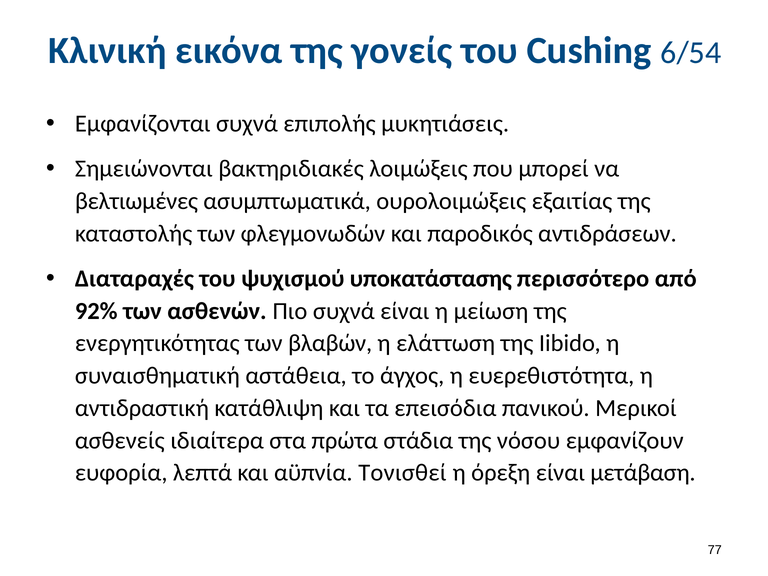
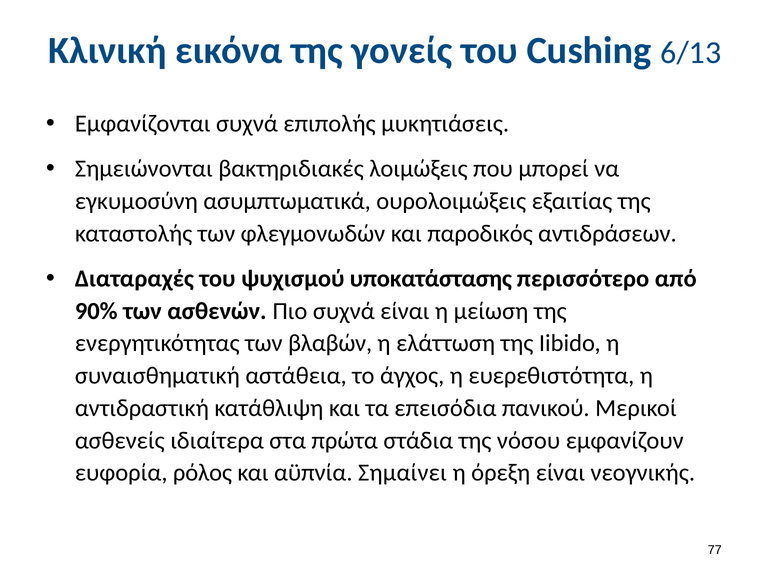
6/54: 6/54 -> 6/13 (691, 53)
βελτιωμένες: βελτιωμένες -> εγκυμοσύνη (136, 201)
92%: 92% -> 90% (96, 311)
λεπτά: λεπτά -> ρόλος (203, 473)
Τονισθεί: Τονισθεί -> Σημαίνει (402, 473)
μετάβαση: μετάβαση -> νεογνικής (643, 473)
